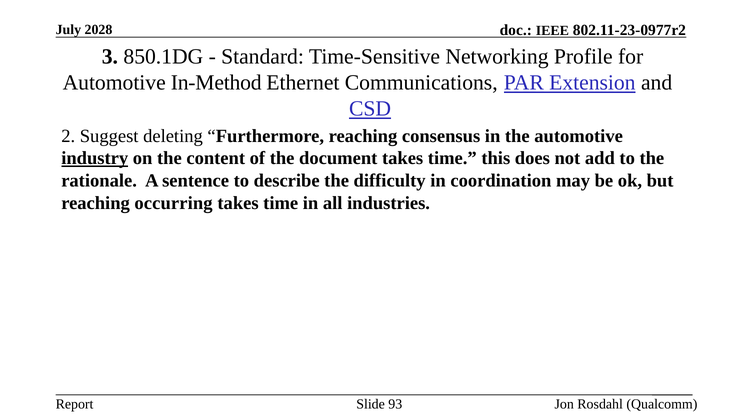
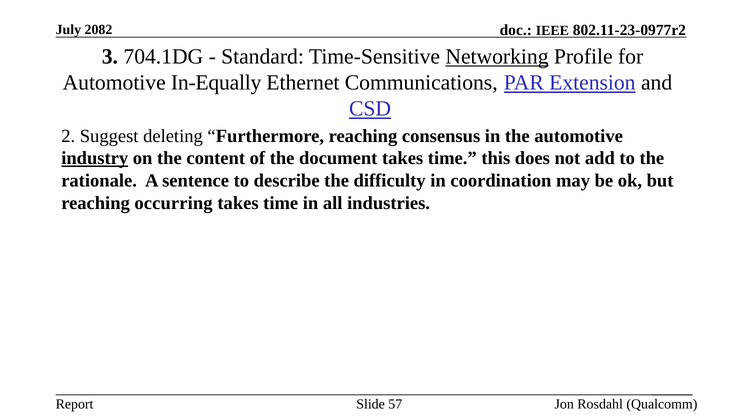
2028: 2028 -> 2082 (98, 30)
850.1DG: 850.1DG -> 704.1DG (163, 57)
Networking underline: none -> present (497, 57)
In-Method: In-Method -> In-Equally (216, 83)
93: 93 -> 57 (395, 403)
